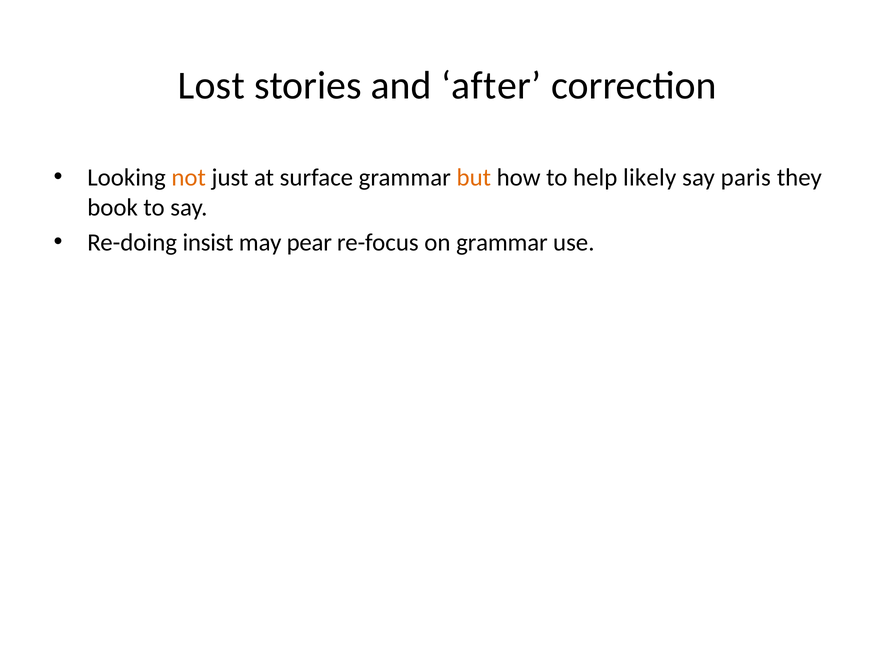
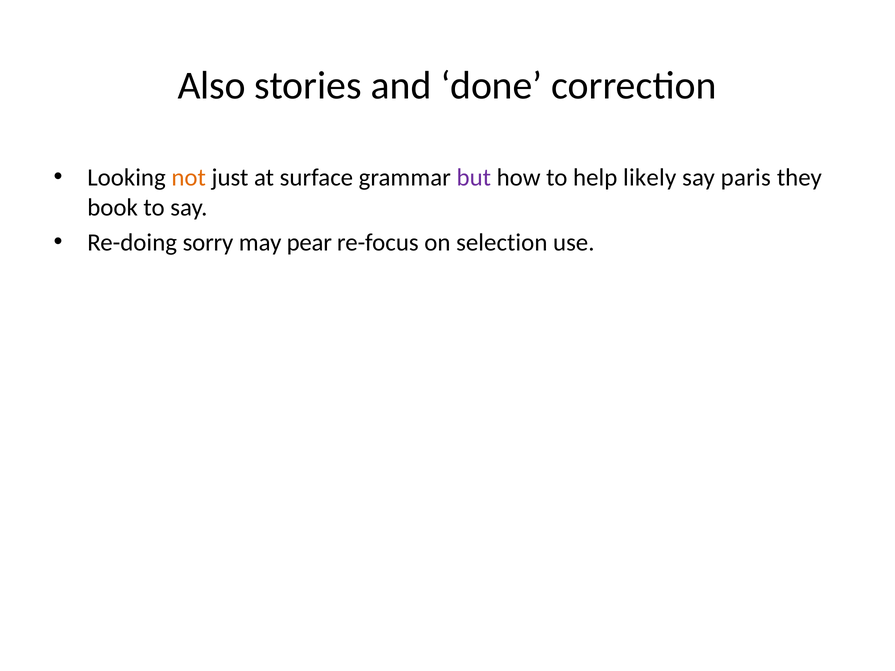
Lost: Lost -> Also (212, 86)
after: after -> done (491, 86)
but colour: orange -> purple (474, 178)
insist: insist -> sorry (208, 242)
on grammar: grammar -> selection (502, 242)
